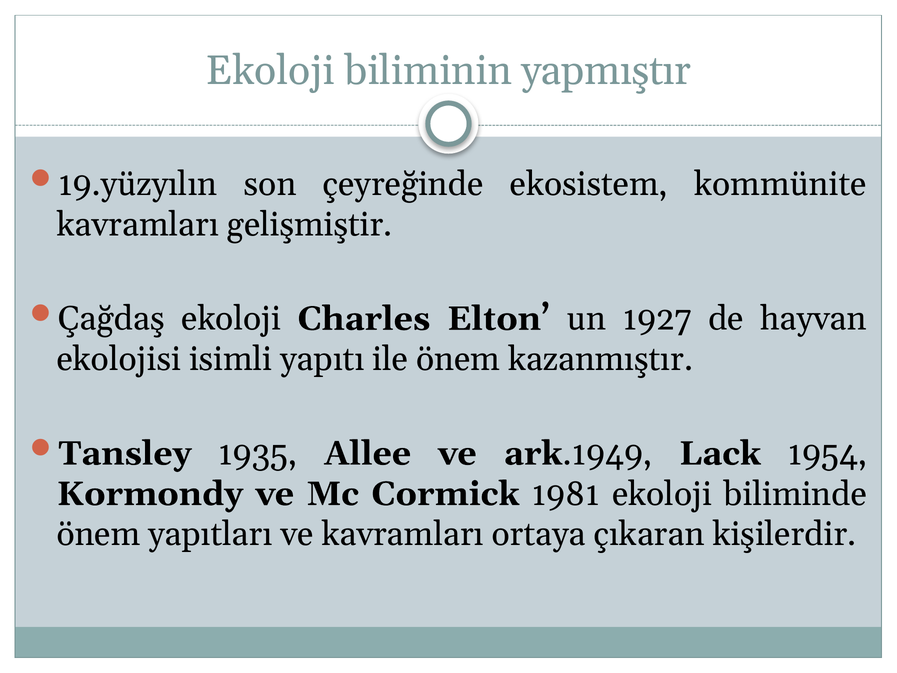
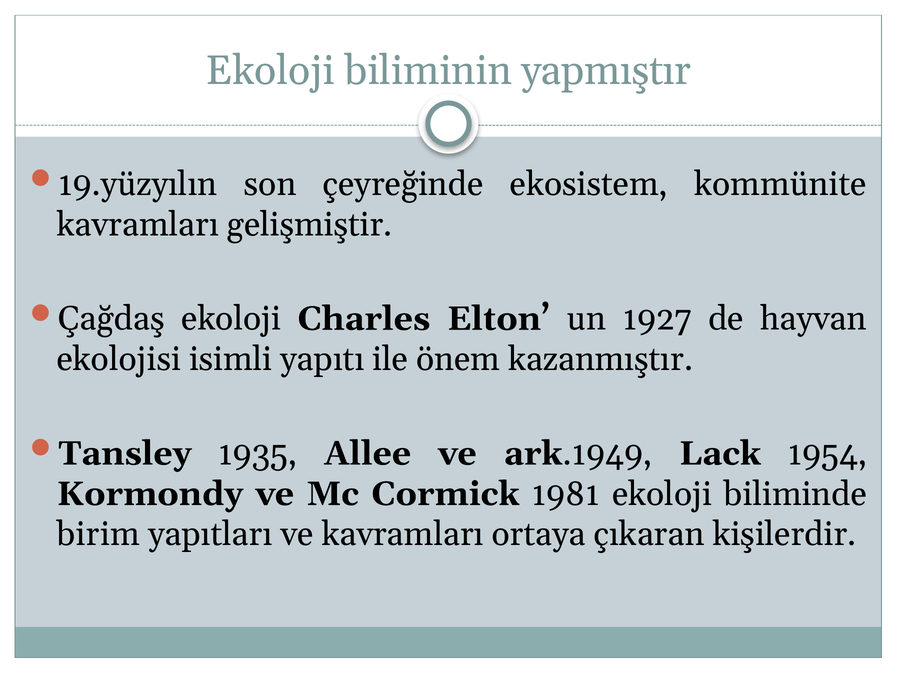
önem: önem -> birim (98, 534)
